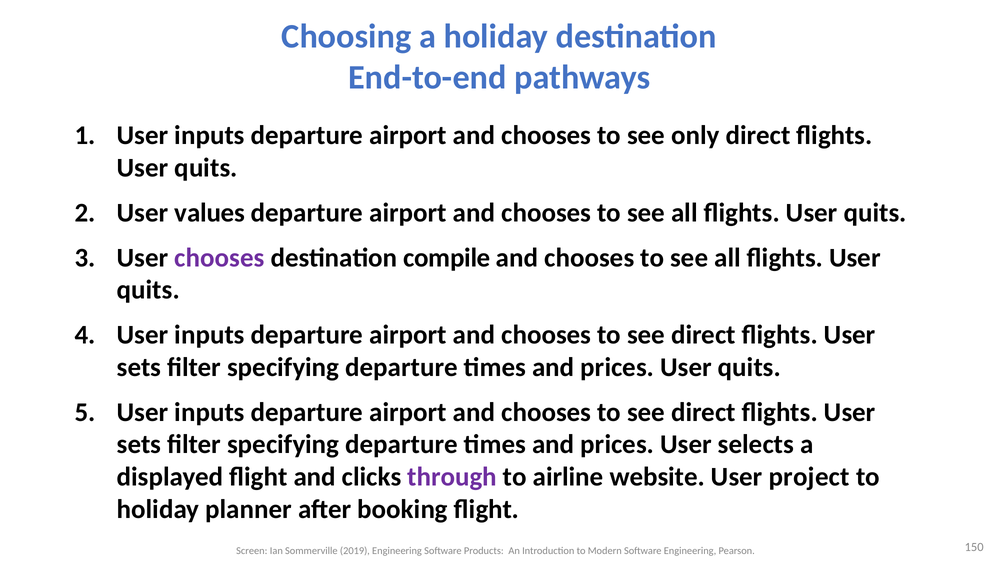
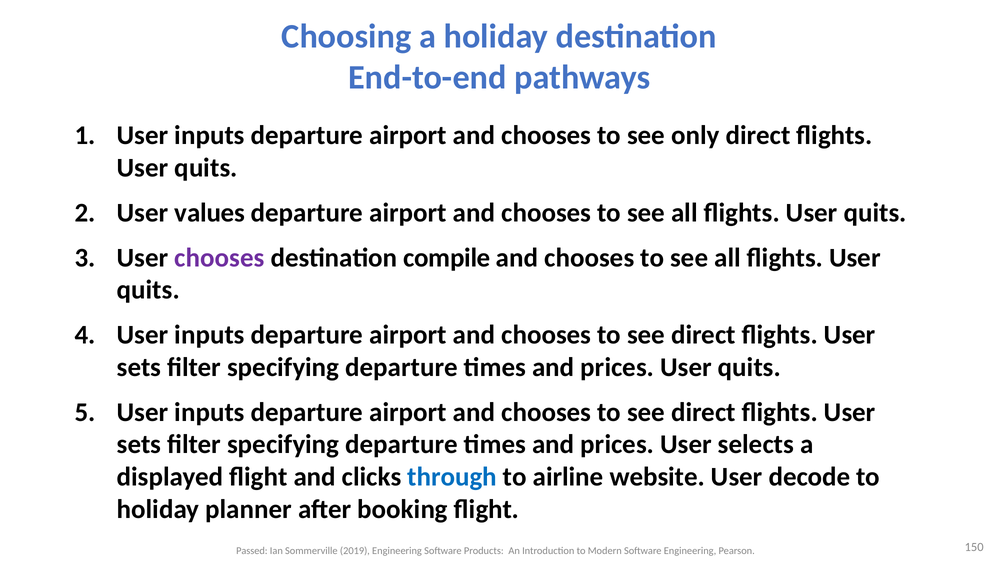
through colour: purple -> blue (452, 477)
project: project -> decode (809, 477)
Screen: Screen -> Passed (252, 551)
